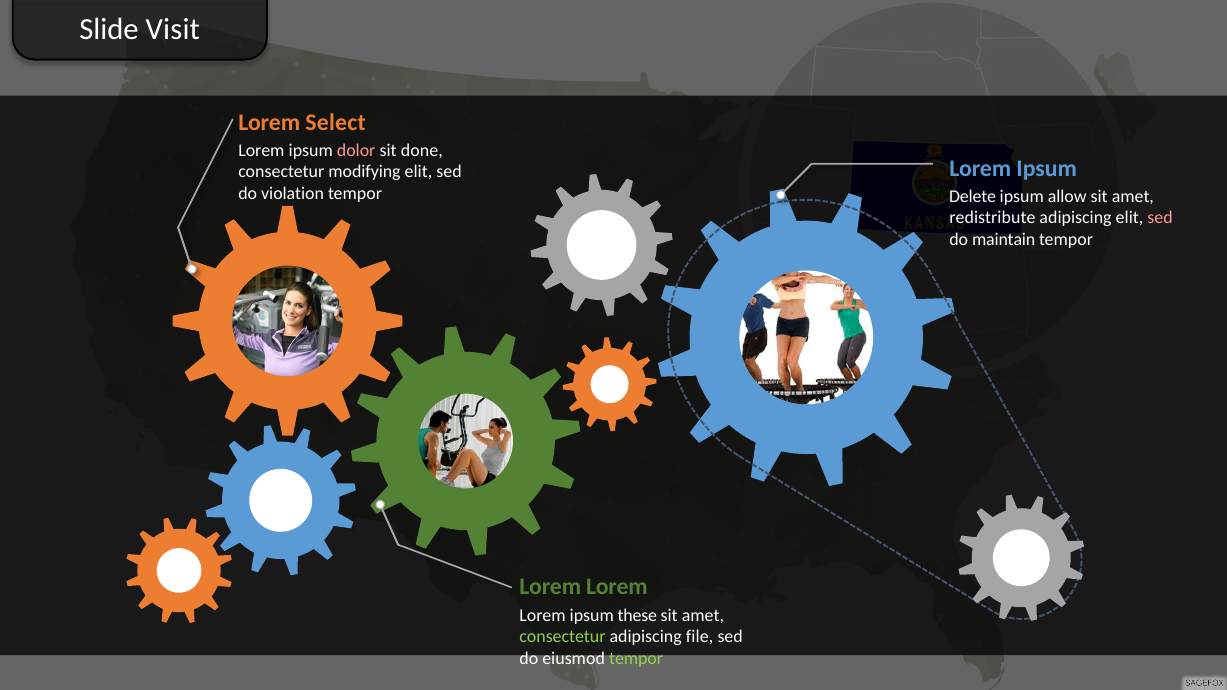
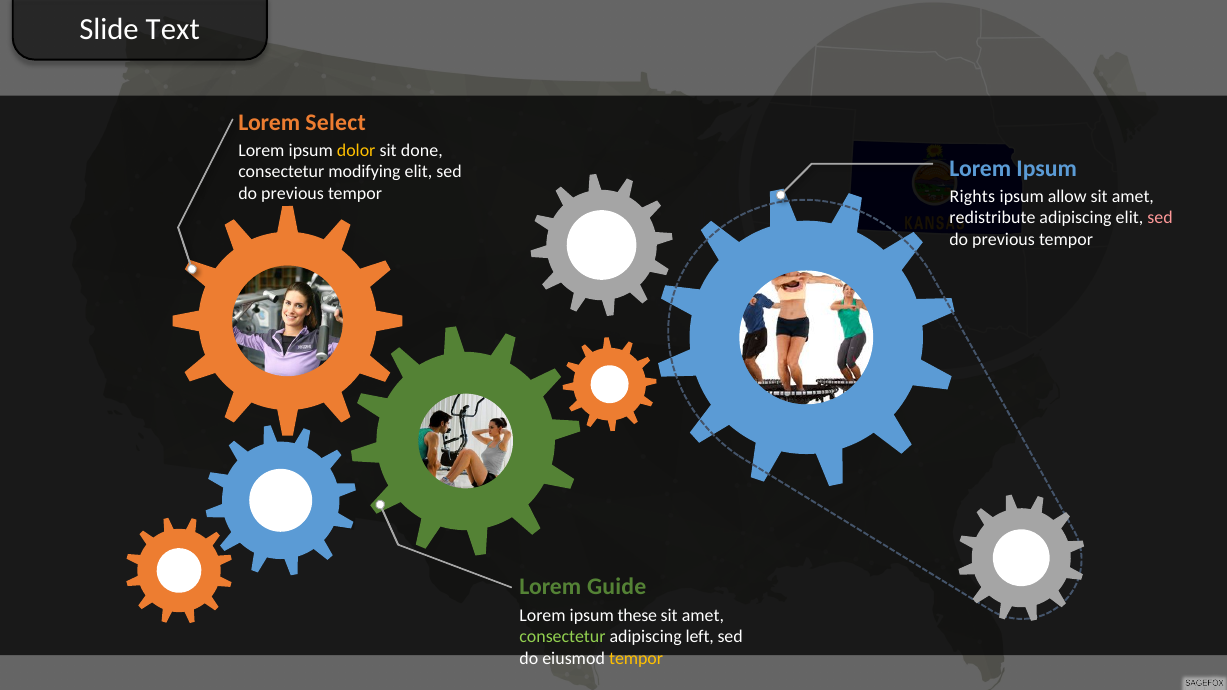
Visit: Visit -> Text (173, 29)
dolor colour: pink -> yellow (356, 151)
violation: violation -> previous (293, 194)
Delete: Delete -> Rights (972, 196)
maintain: maintain -> previous (1004, 239)
Lorem: Lorem -> Guide (617, 587)
file: file -> left (700, 637)
tempor colour: light green -> yellow (636, 658)
